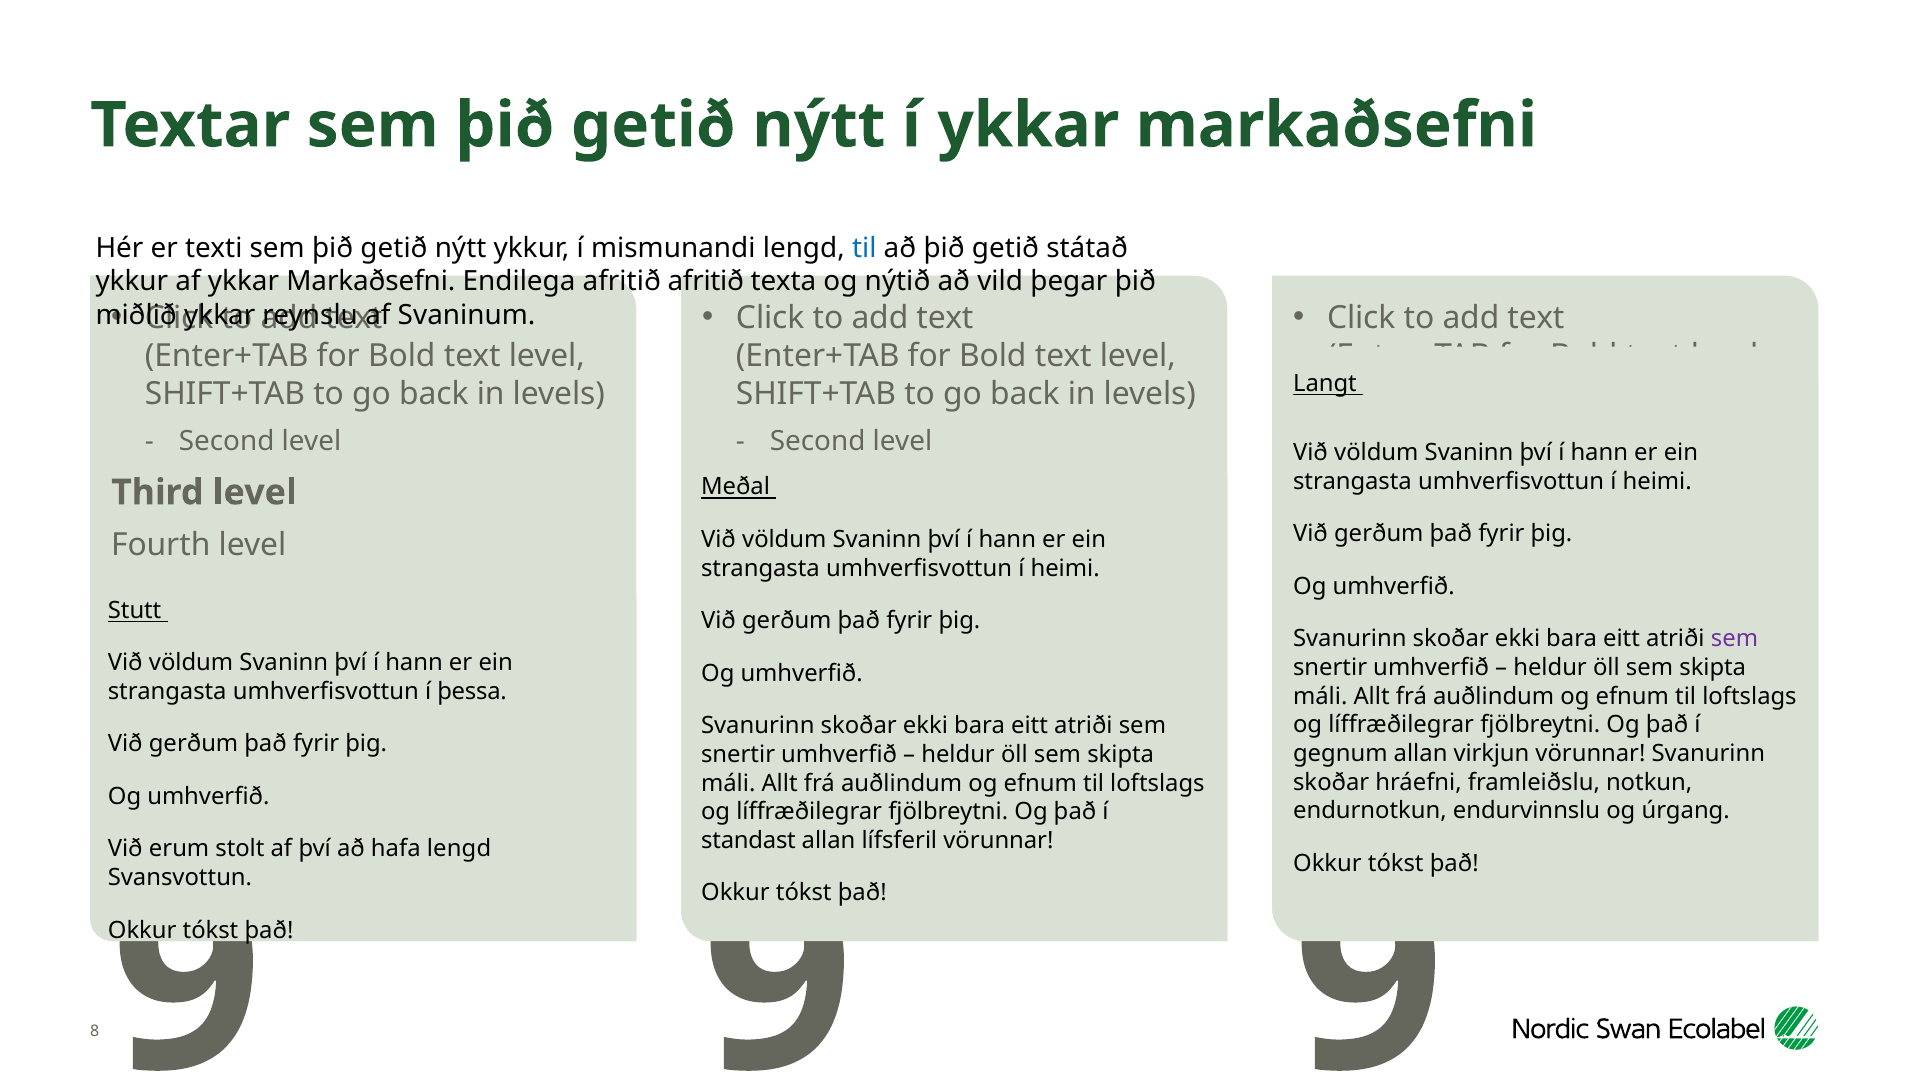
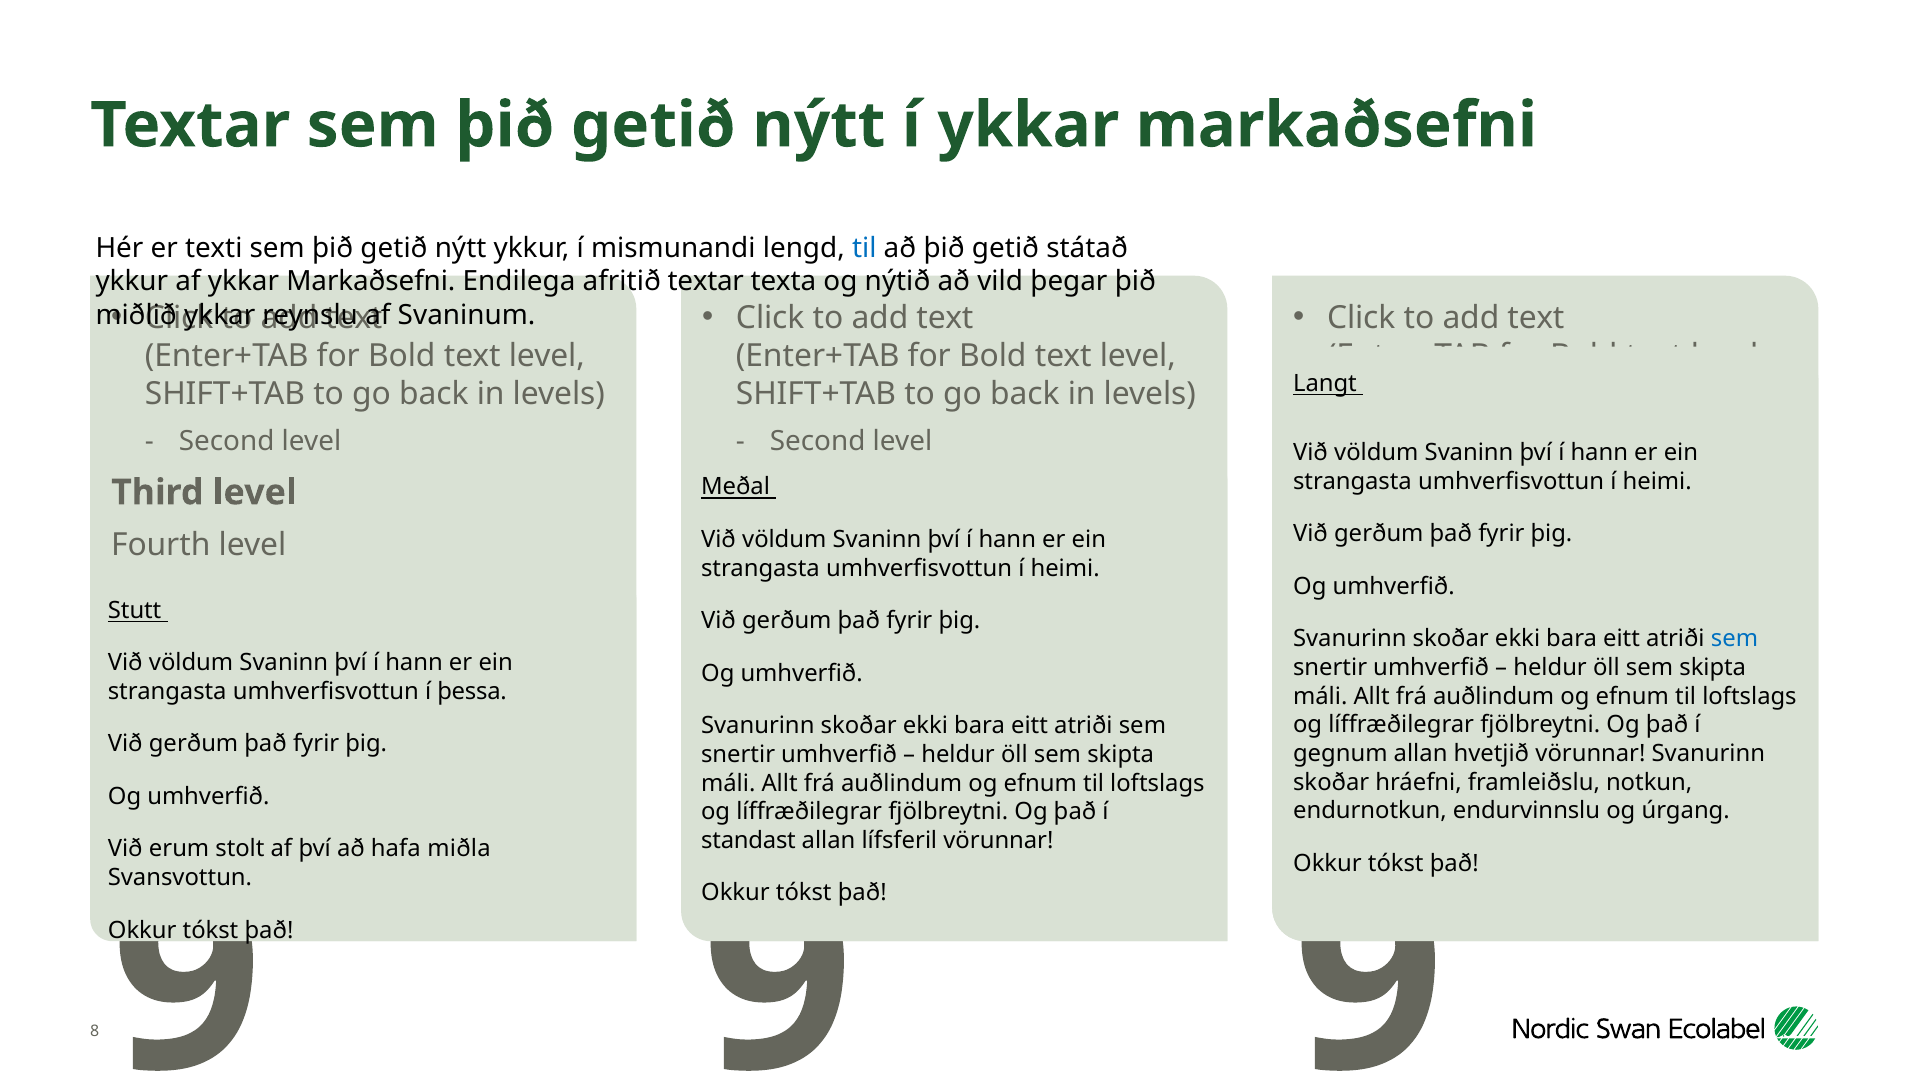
afritið afritið: afritið -> textar (706, 282)
sem colour: purple -> blue (1734, 639)
virkjun: virkjun -> hvetjið (1491, 753)
hafa lengd: lengd -> miðla (459, 849)
